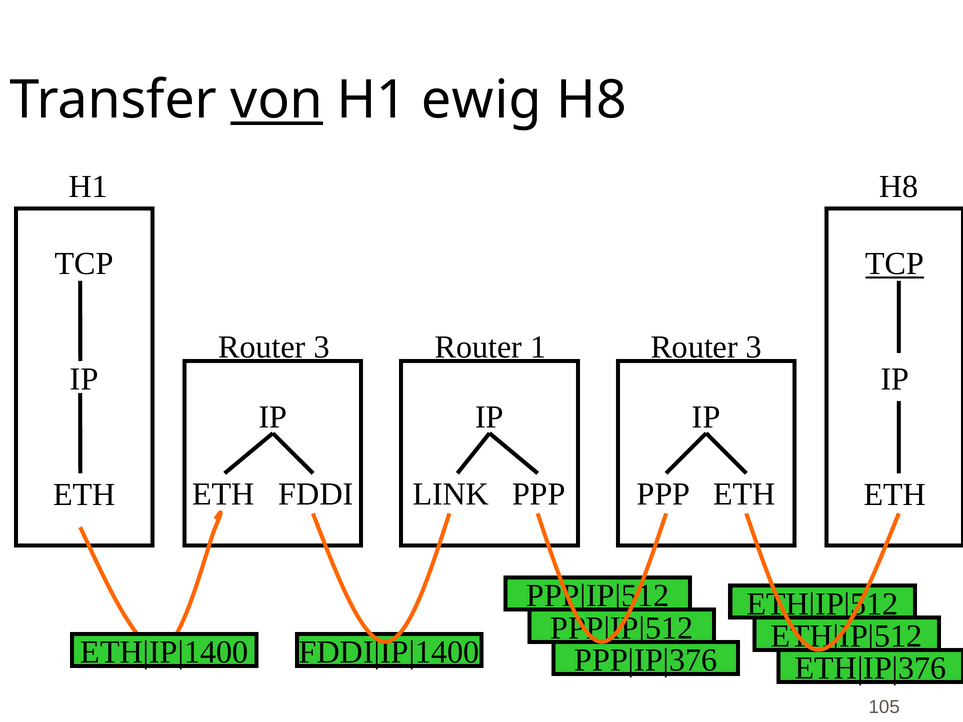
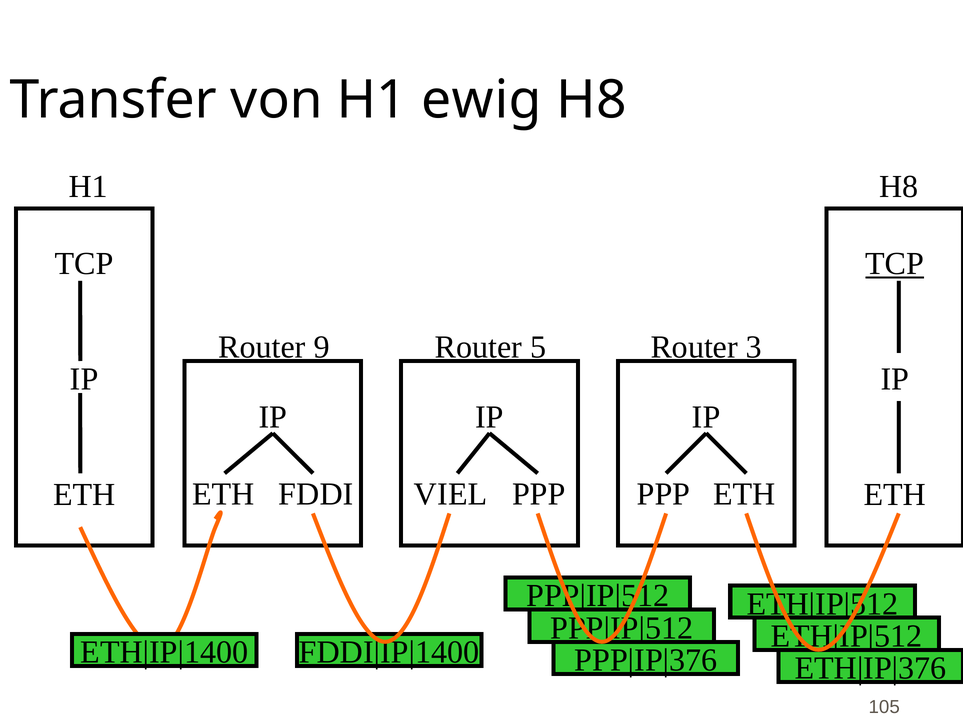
von underline: present -> none (277, 100)
3: 3 -> 9 (322, 347)
1: 1 -> 5 (538, 347)
LINK: LINK -> VIEL (451, 494)
